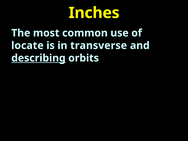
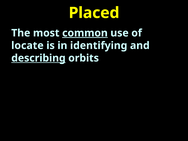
Inches: Inches -> Placed (94, 13)
common underline: none -> present (85, 33)
transverse: transverse -> identifying (99, 46)
